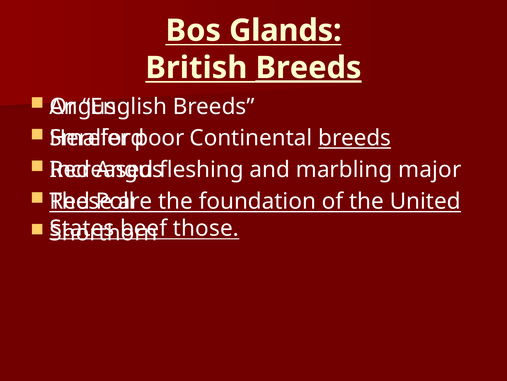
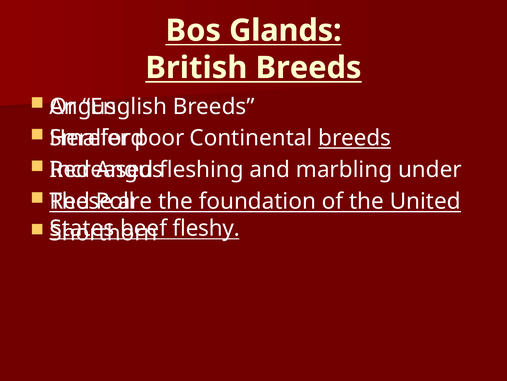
Breeds underline: present -> none (309, 68)
major: major -> under (430, 169)
those: those -> fleshy (206, 228)
